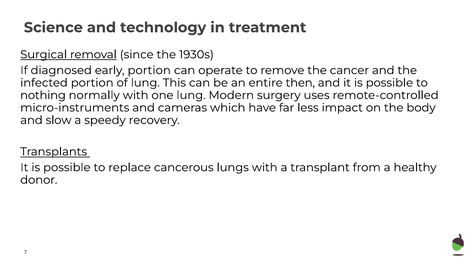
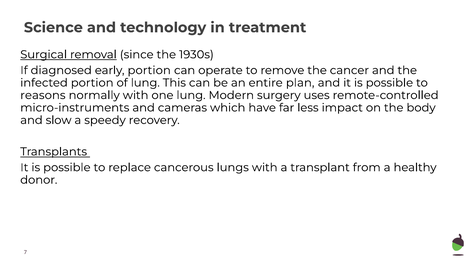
then: then -> plan (300, 83)
nothing: nothing -> reasons (43, 95)
